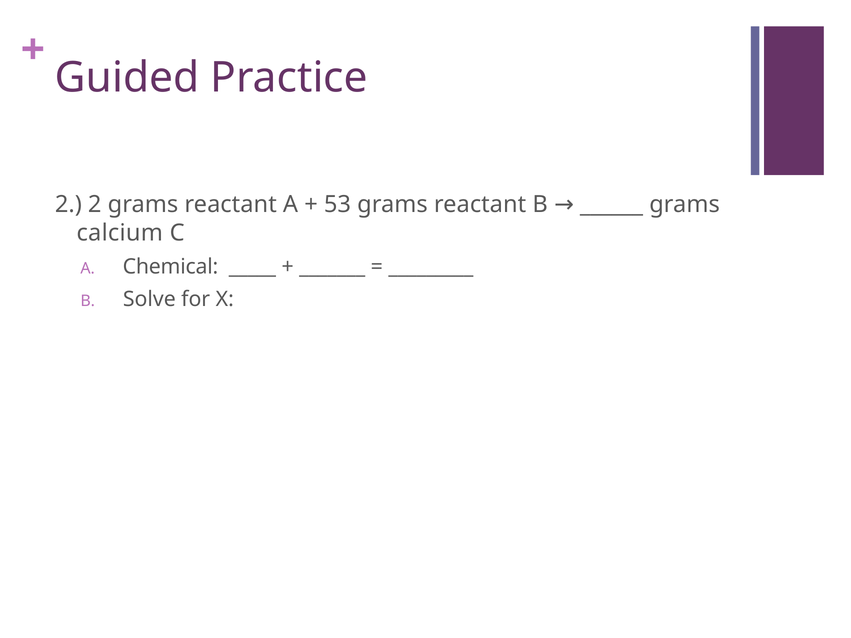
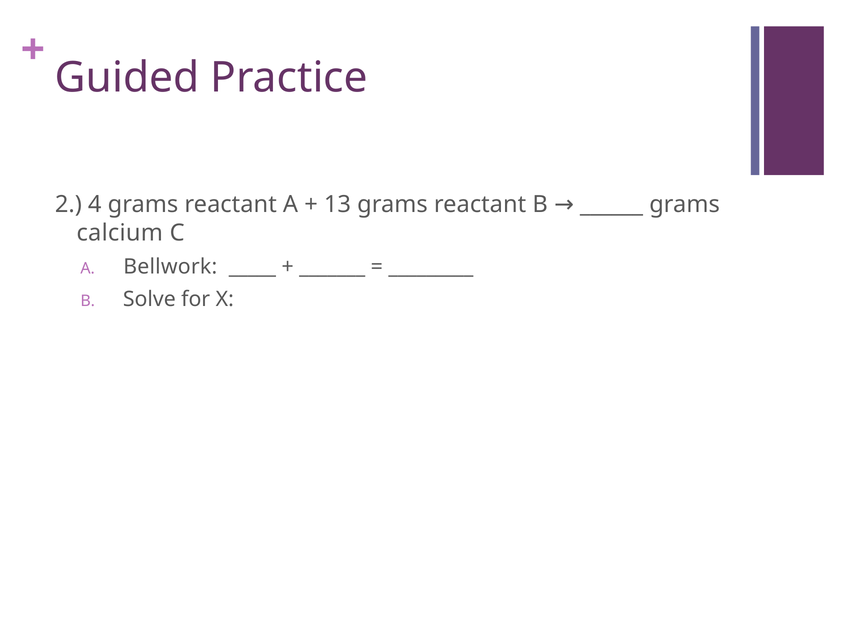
2 2: 2 -> 4 (95, 204)
53: 53 -> 13 (337, 204)
Chemical: Chemical -> Bellwork (170, 267)
